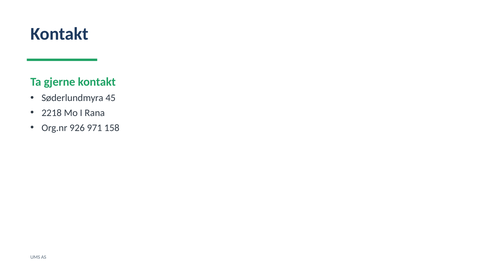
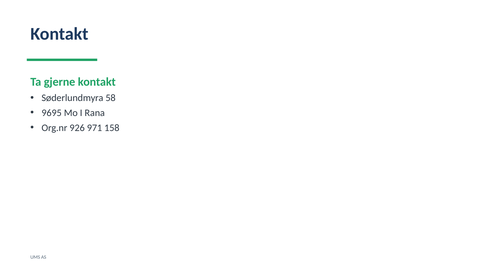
45: 45 -> 58 (111, 98)
2218: 2218 -> 9695 (52, 113)
